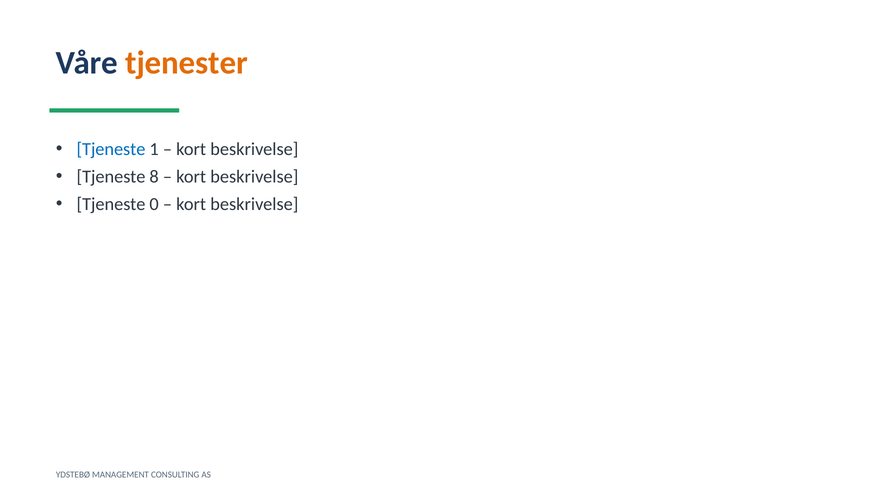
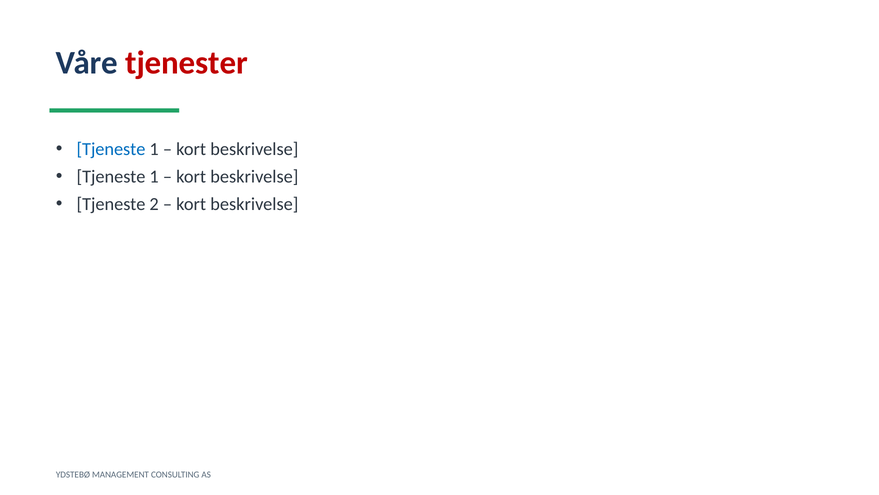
tjenester colour: orange -> red (187, 63)
8: 8 -> 1 (154, 176)
0: 0 -> 2 (154, 204)
